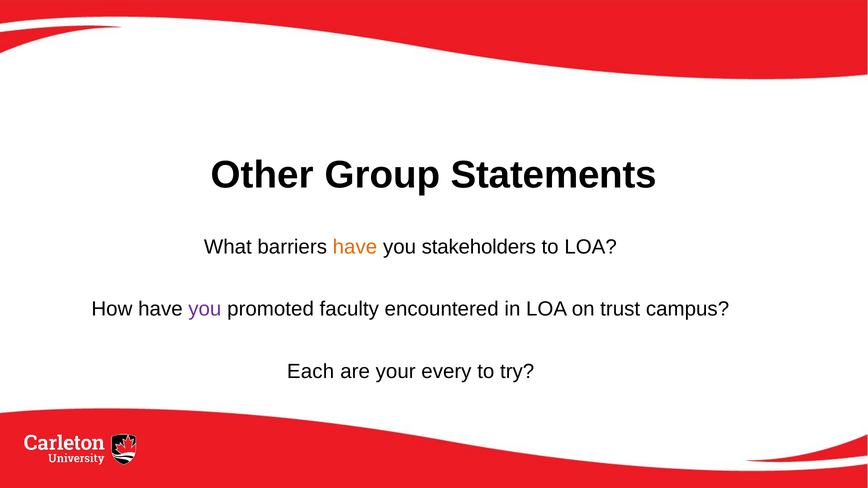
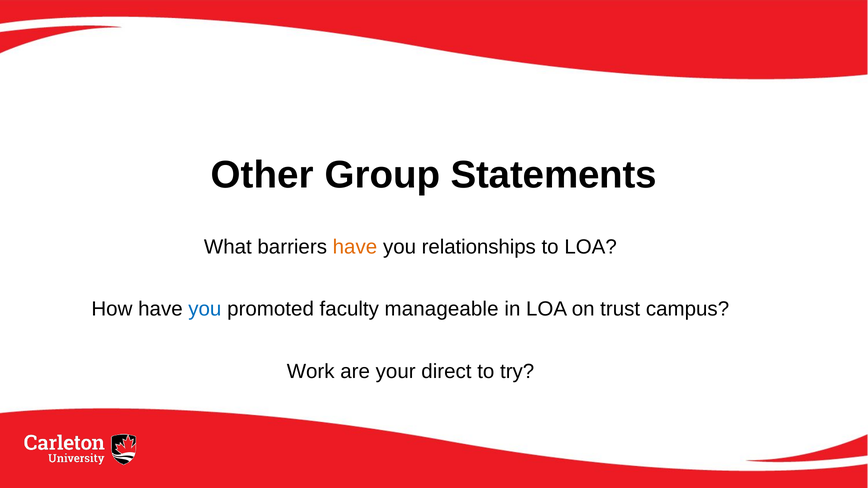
stakeholders: stakeholders -> relationships (479, 247)
you colour: purple -> blue (205, 309)
encountered: encountered -> manageable (442, 309)
Each: Each -> Work (311, 372)
every: every -> direct (446, 372)
